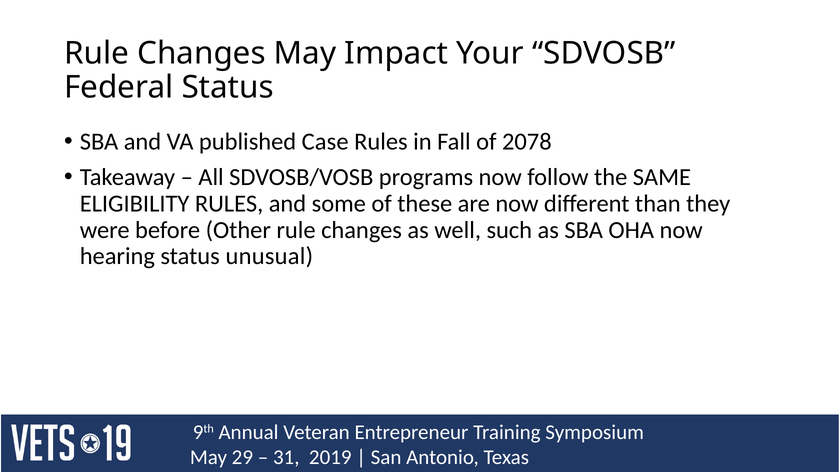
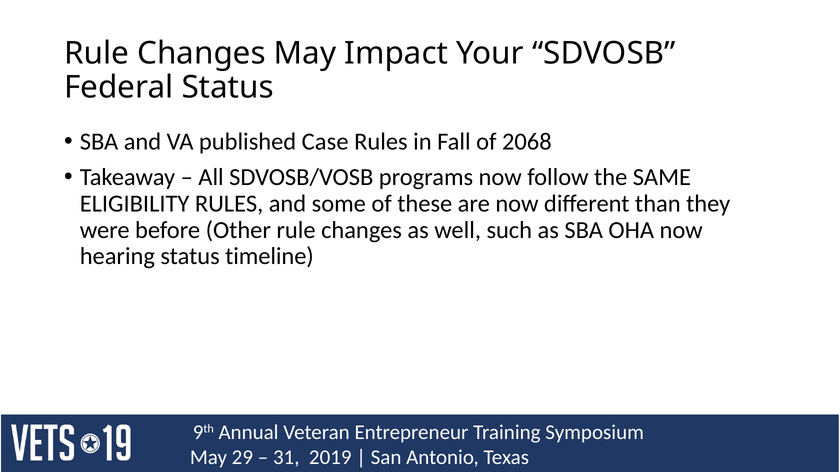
2078: 2078 -> 2068 (527, 142)
unusual: unusual -> timeline (270, 257)
